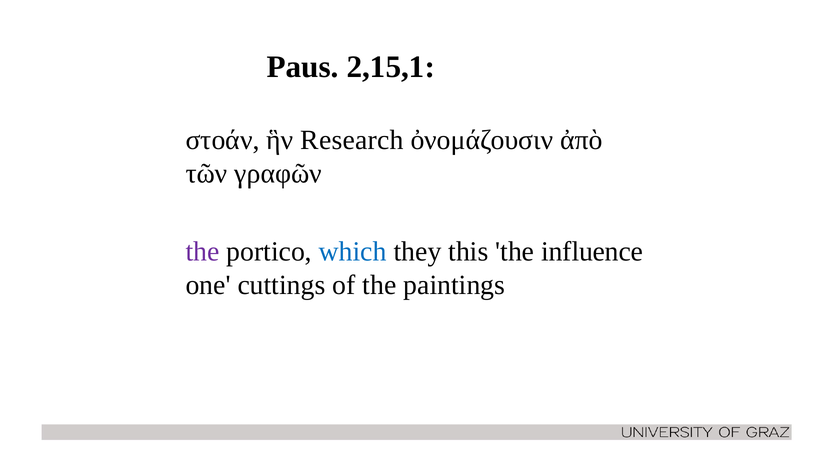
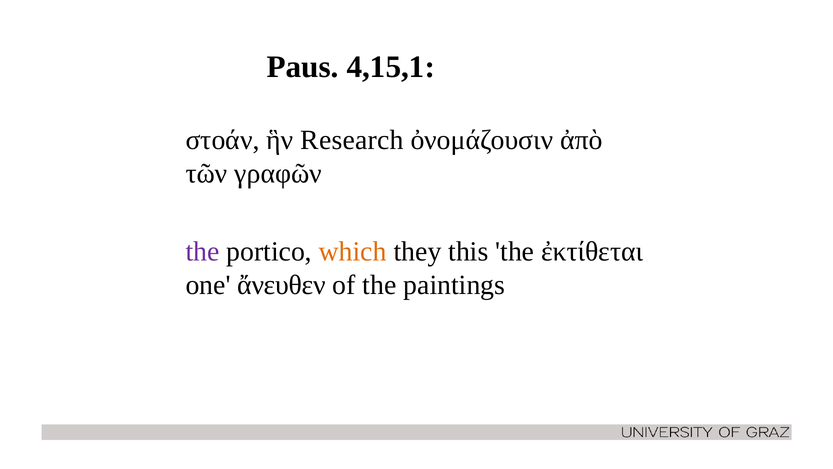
2,15,1: 2,15,1 -> 4,15,1 (391, 67)
which colour: blue -> orange (353, 251)
influence: influence -> ἐκτίθεται (592, 251)
cuttings: cuttings -> ἄνευθεν (282, 285)
